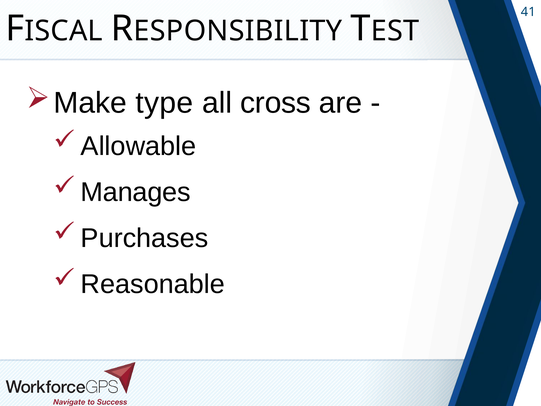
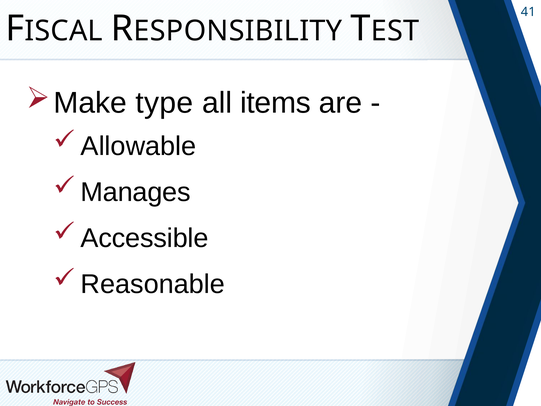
cross: cross -> items (276, 103)
Purchases: Purchases -> Accessible (145, 238)
